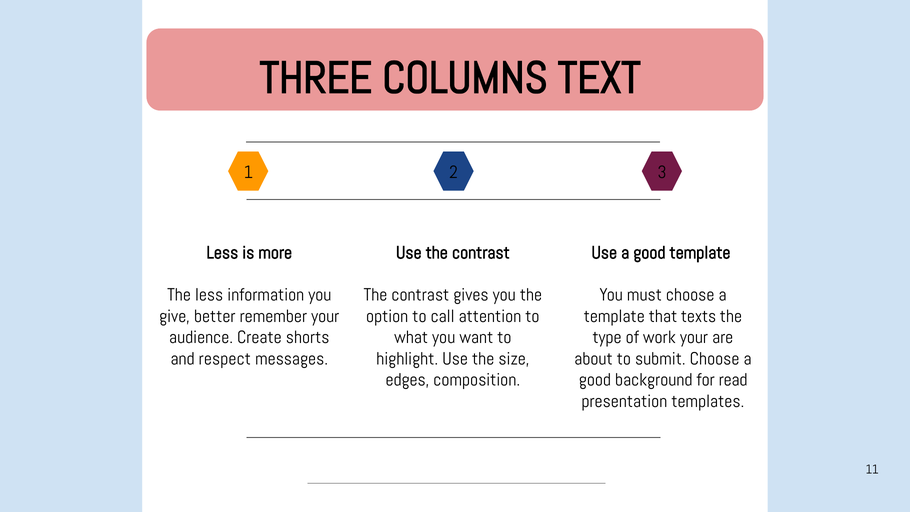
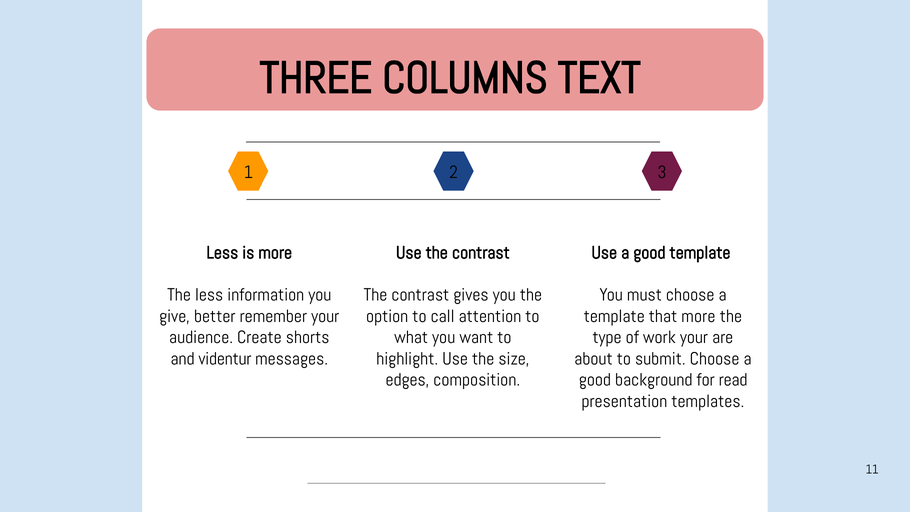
that texts: texts -> more (698, 316)
respect: respect -> videntur (225, 359)
